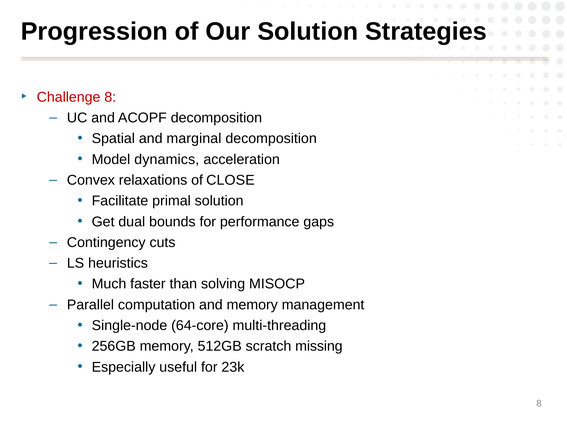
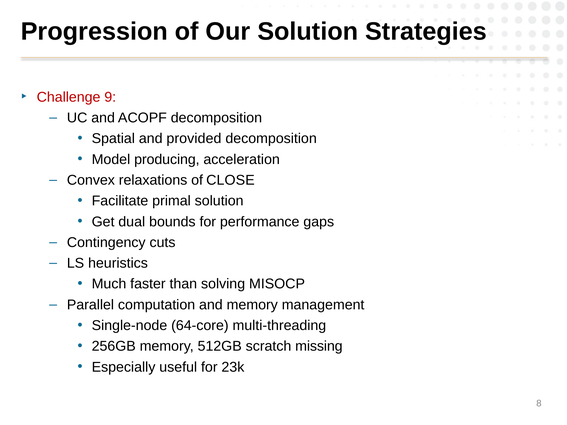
Challenge 8: 8 -> 9 (110, 97)
marginal: marginal -> provided (194, 139)
dynamics: dynamics -> producing (167, 159)
